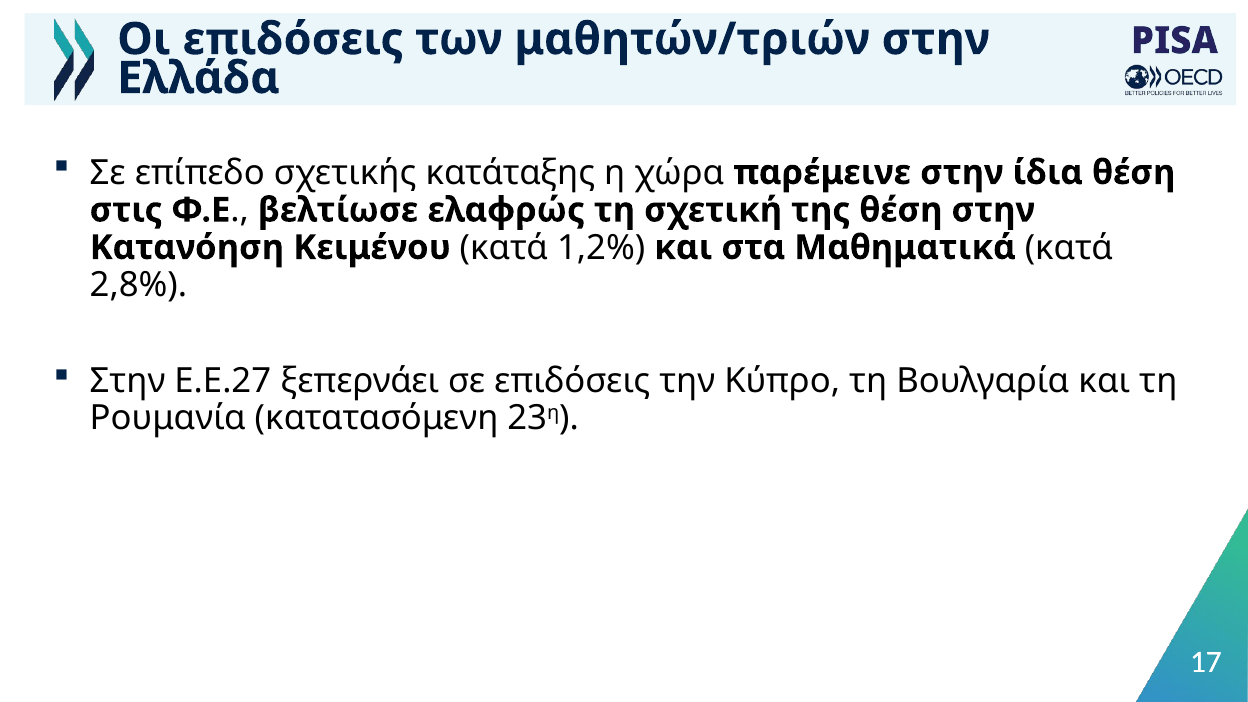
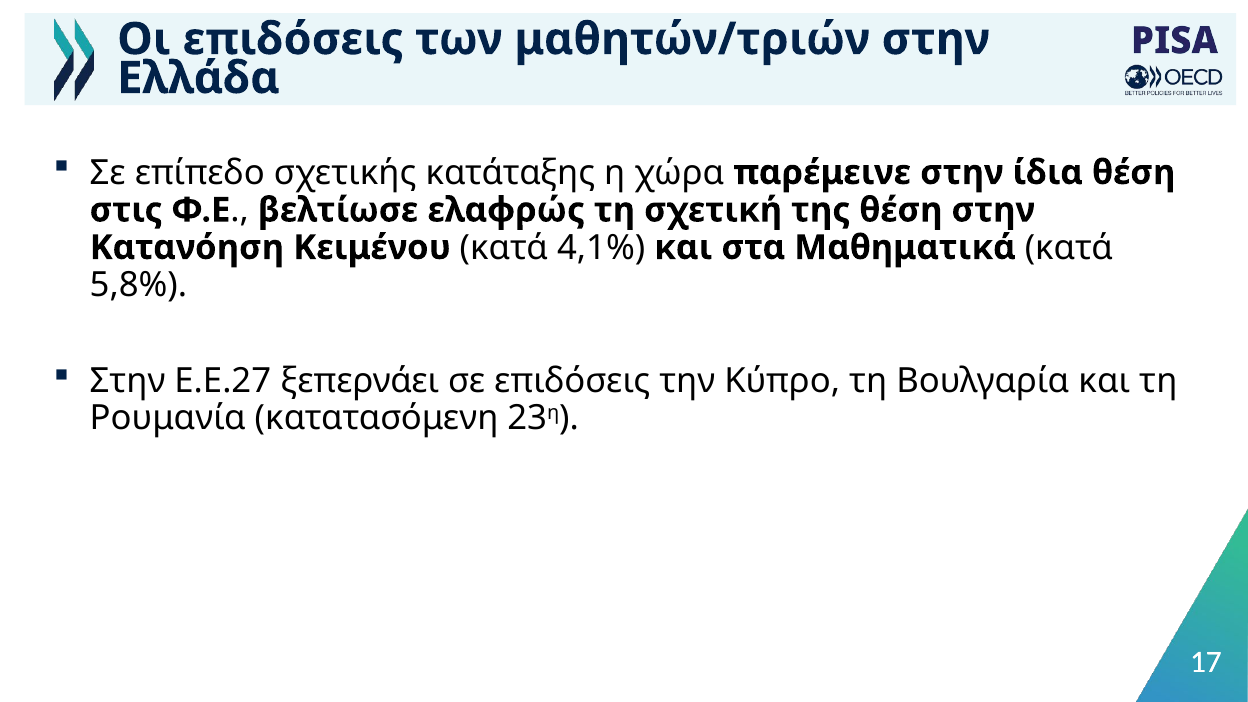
1,2%: 1,2% -> 4,1% (601, 248)
2,8%: 2,8% -> 5,8% (138, 285)
